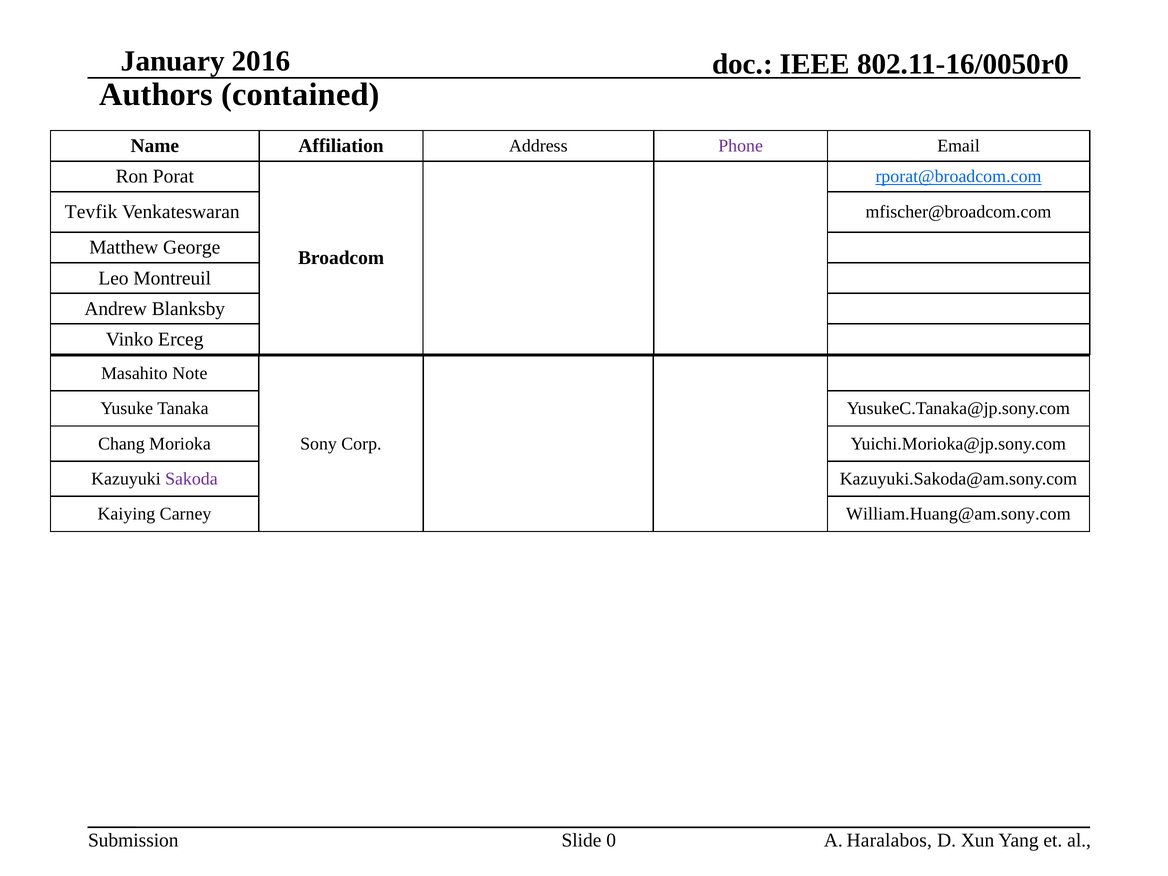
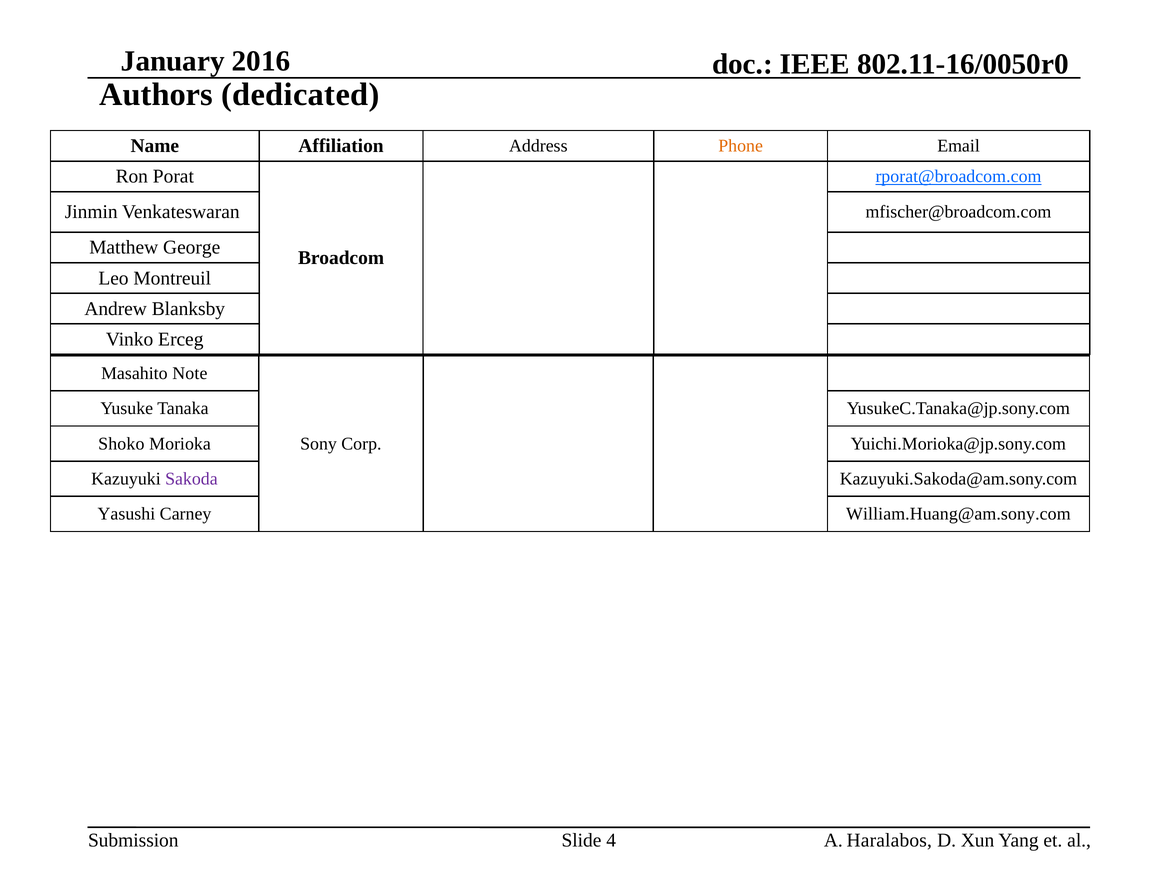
contained: contained -> dedicated (300, 95)
Phone colour: purple -> orange (741, 146)
Tevfik: Tevfik -> Jinmin (91, 212)
Chang: Chang -> Shoko (121, 444)
Kaiying: Kaiying -> Yasushi (126, 514)
0: 0 -> 4 (611, 840)
